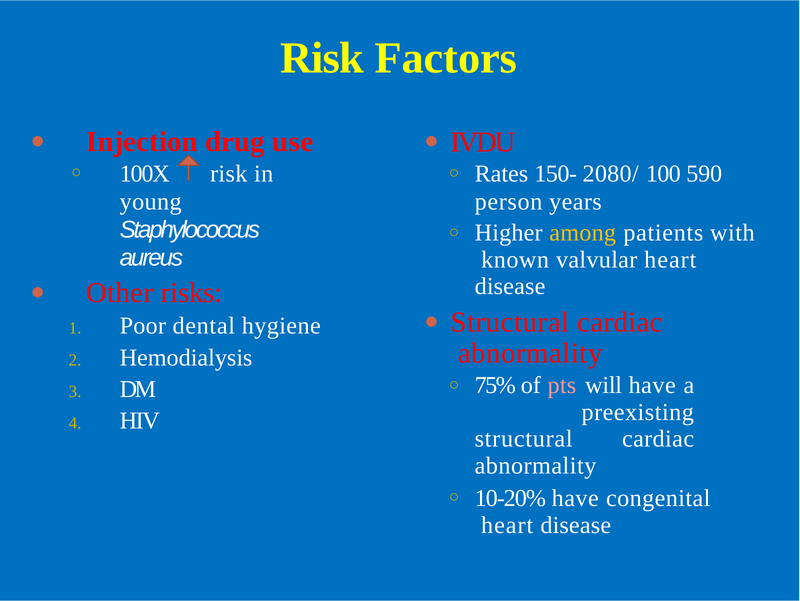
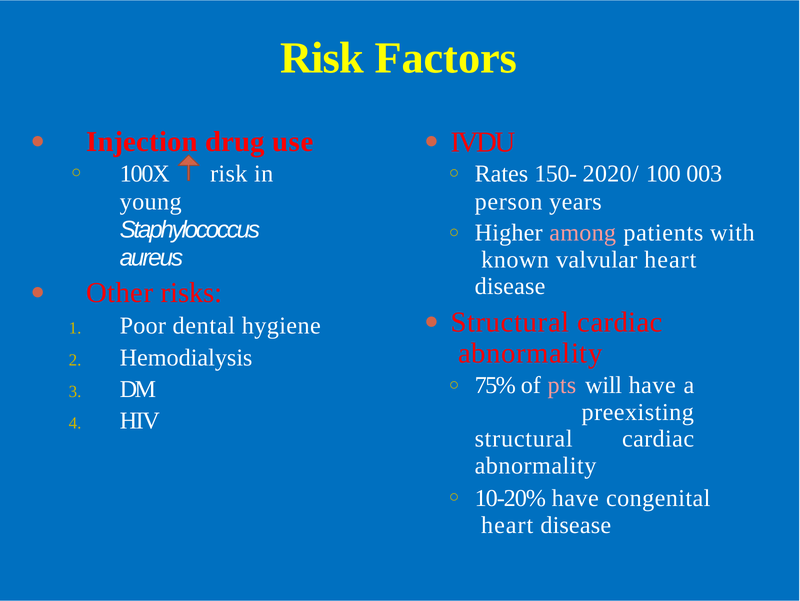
2080/: 2080/ -> 2020/ (611, 174)
590: 590 -> 003 (704, 174)
among colour: yellow -> pink (583, 233)
